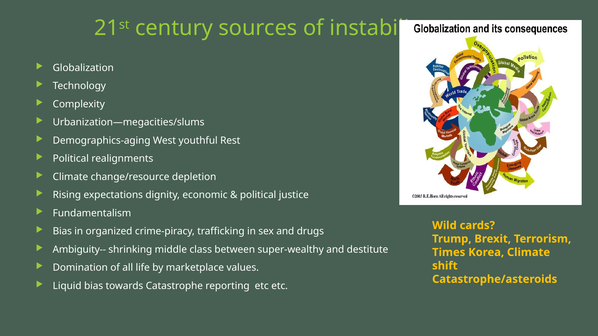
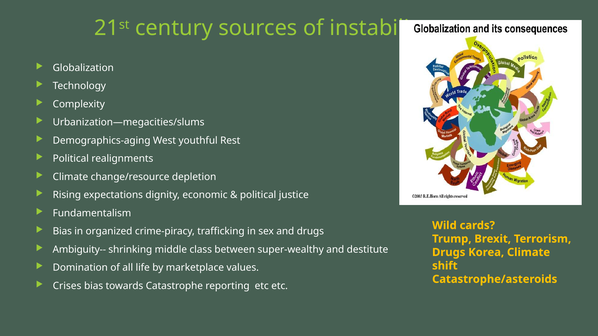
Times: Times -> Drugs (449, 253)
Liquid: Liquid -> Crises (67, 286)
